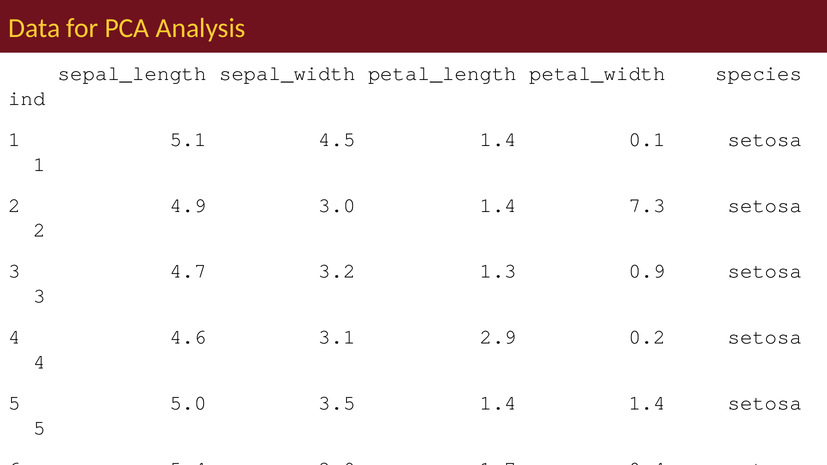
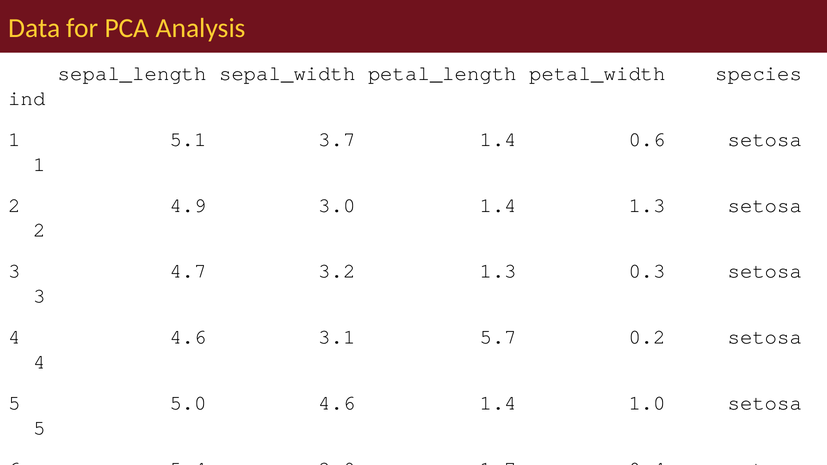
1 5.1 4.5: 4.5 -> 3.7 (337, 139)
0.1: 0.1 -> 0.6 (647, 139)
1.4 7.3: 7.3 -> 1.3 (647, 205)
3.2 1.3 0.9: 0.9 -> 0.3 (647, 271)
3.1 2.9: 2.9 -> 5.7 (498, 337)
5 5.0 3.5: 3.5 -> 4.6 (337, 403)
1.4 1.4: 1.4 -> 1.0 (647, 403)
